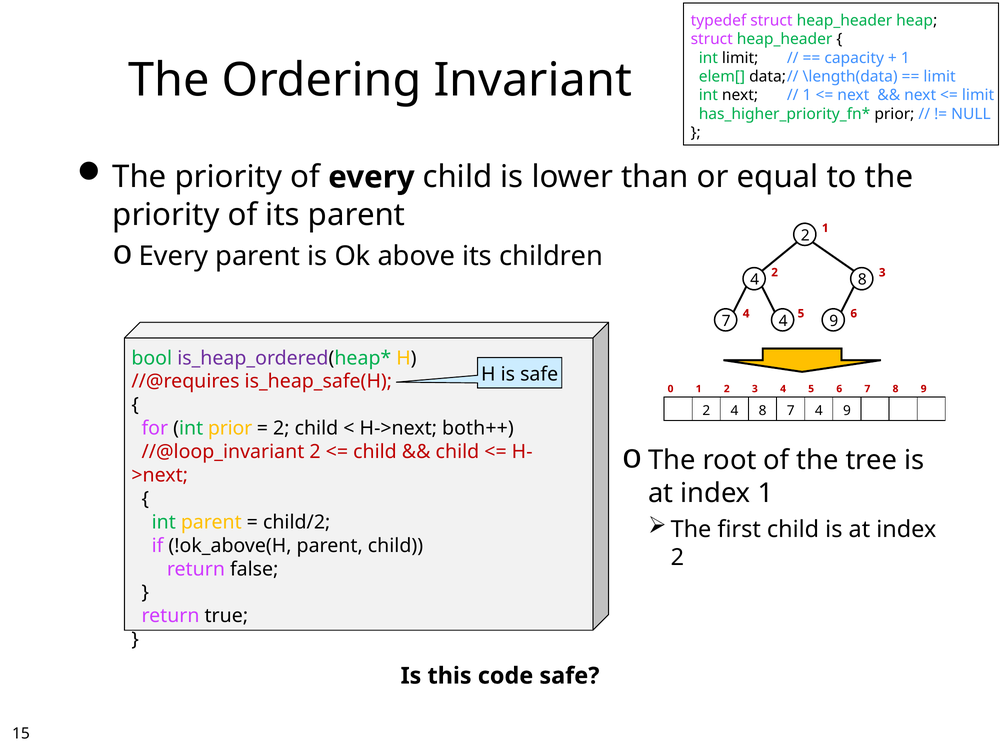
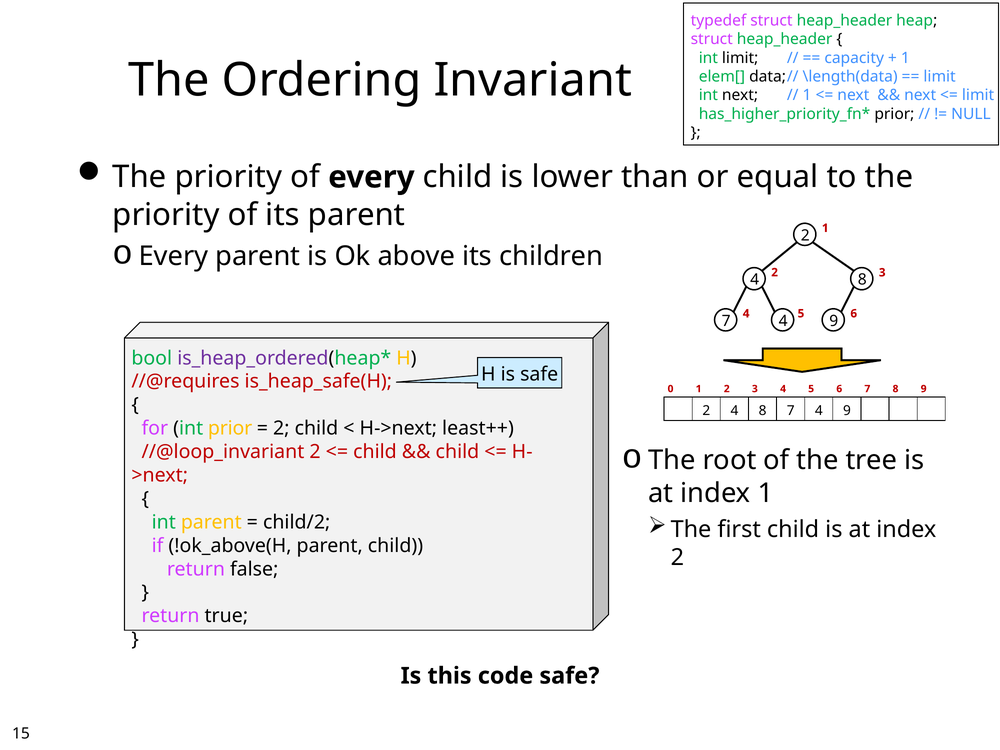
both++: both++ -> least++ (478, 428)
